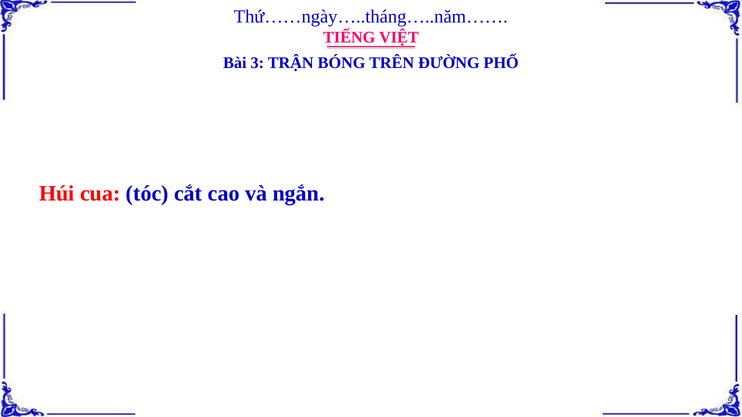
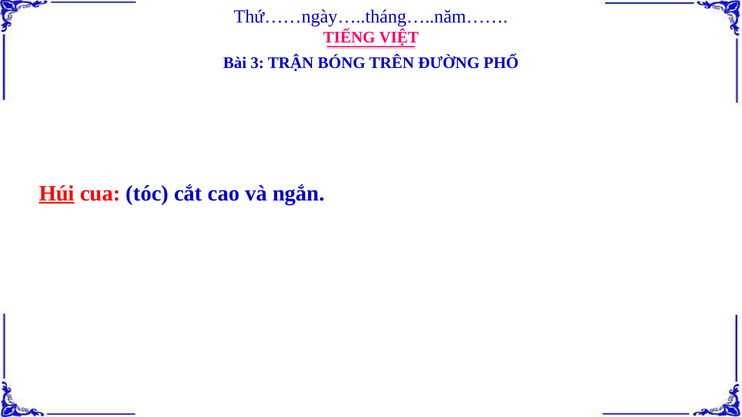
Húi underline: none -> present (57, 193)
